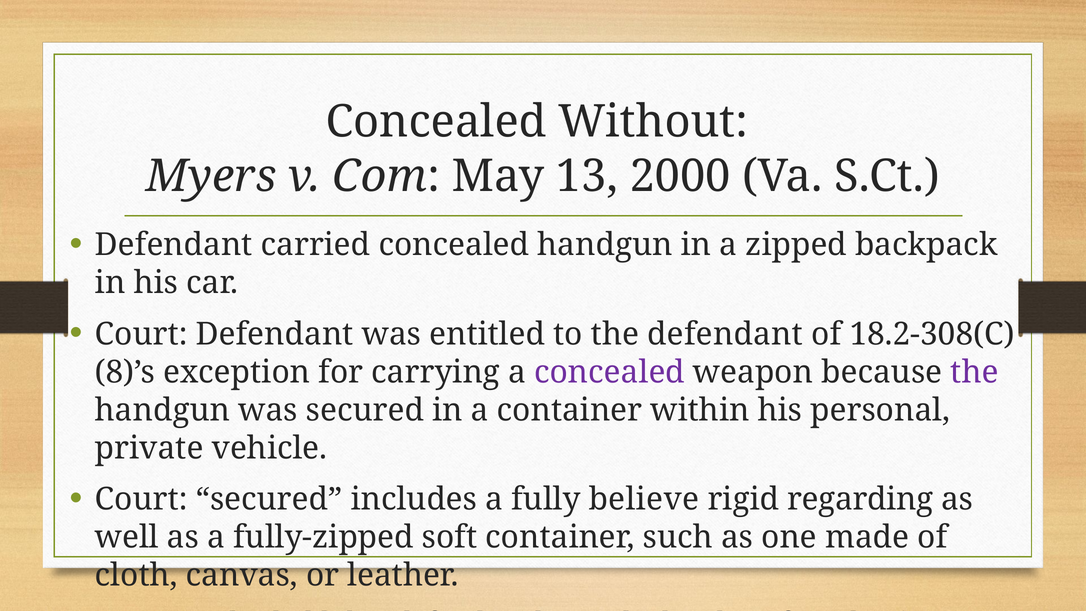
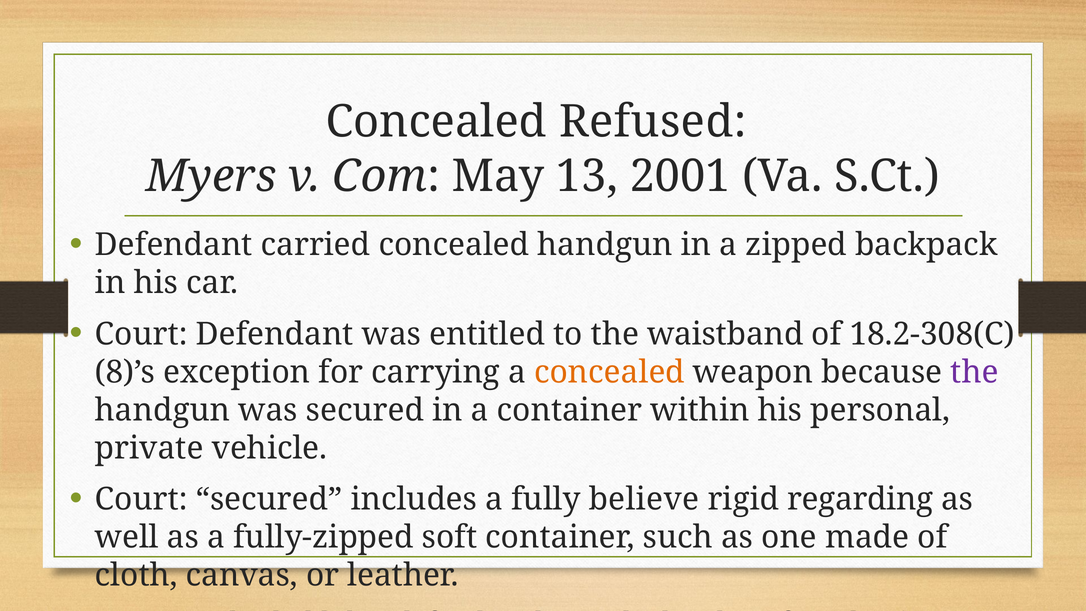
Without: Without -> Refused (653, 122)
2000: 2000 -> 2001 (680, 176)
the defendant: defendant -> waistband (725, 334)
concealed colour: purple -> orange (610, 372)
